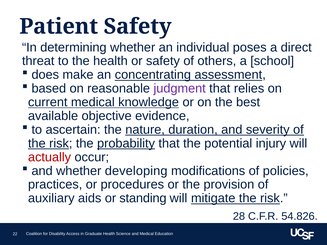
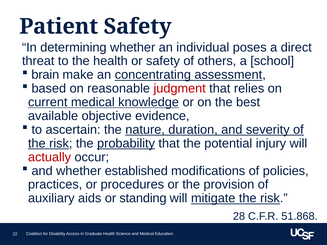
does: does -> brain (45, 75)
judgment colour: purple -> red (180, 89)
developing: developing -> established (136, 171)
54.826: 54.826 -> 51.868 (299, 217)
